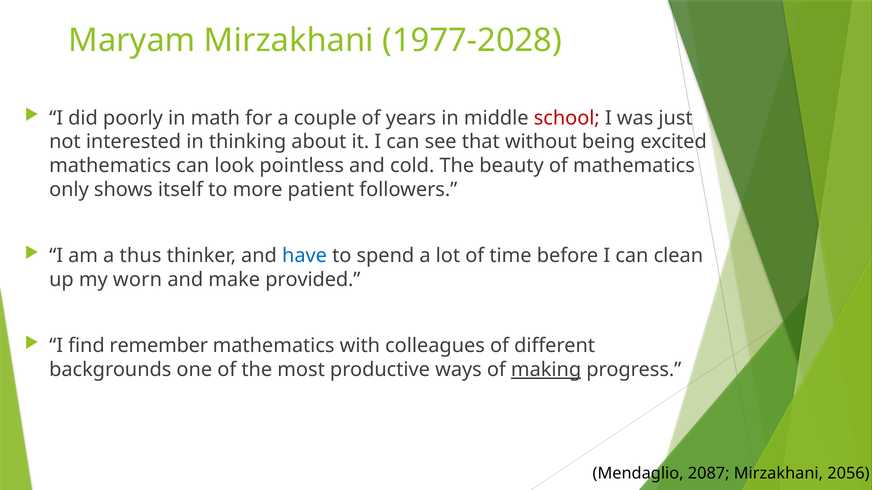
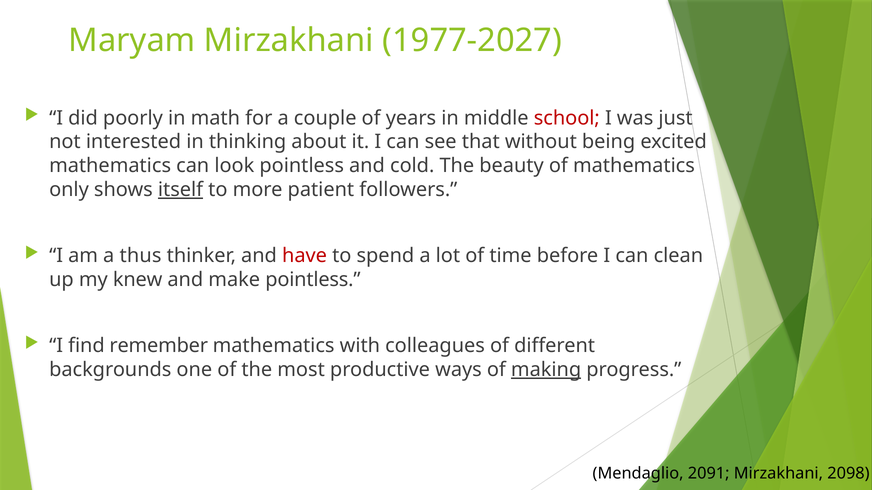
1977-2028: 1977-2028 -> 1977-2027 (472, 41)
itself underline: none -> present (181, 190)
have colour: blue -> red (305, 256)
worn: worn -> knew (138, 280)
make provided: provided -> pointless (313, 280)
2087: 2087 -> 2091 (709, 474)
2056: 2056 -> 2098 (848, 474)
